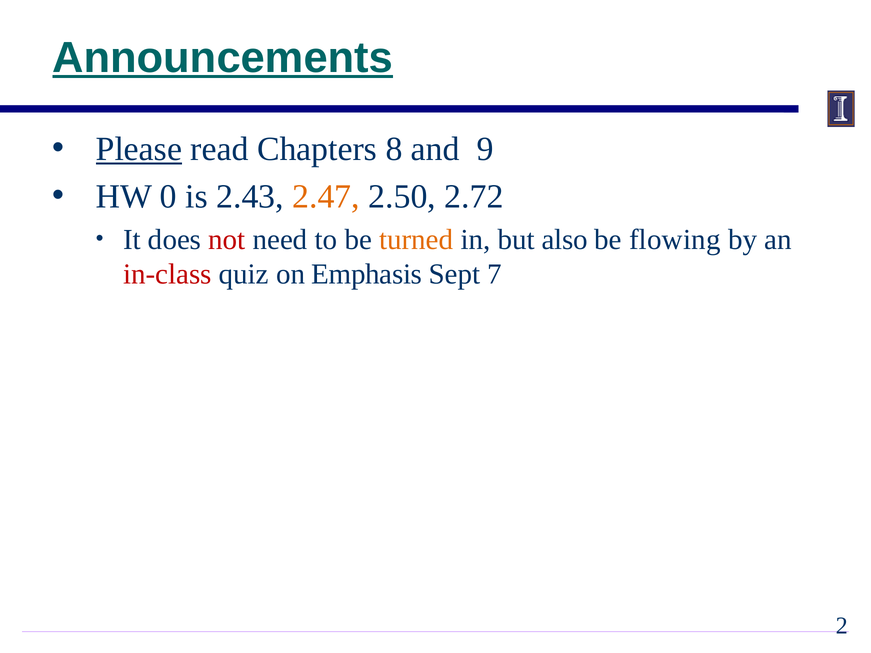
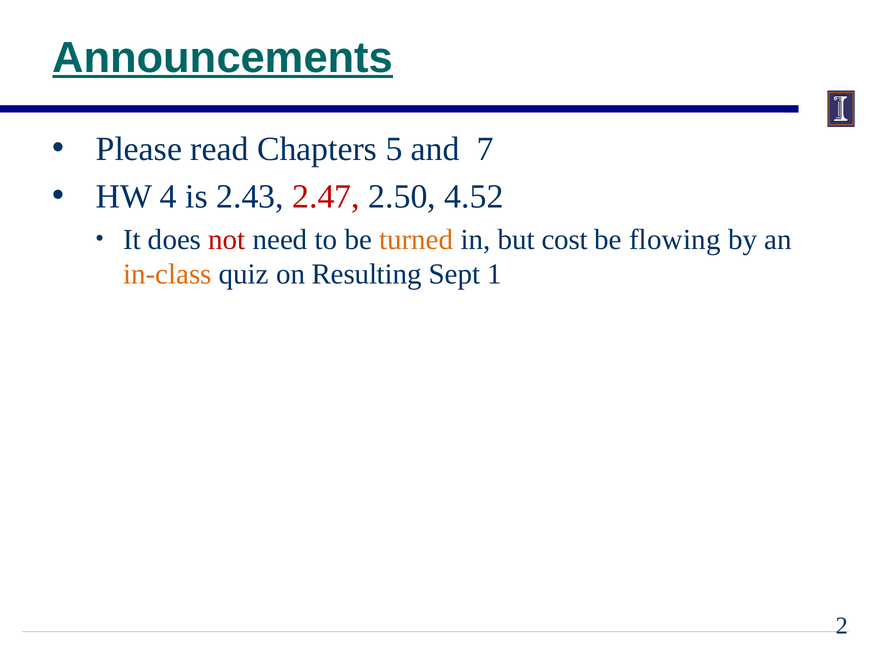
Please underline: present -> none (139, 149)
8: 8 -> 5 (394, 149)
9: 9 -> 7 (485, 149)
0: 0 -> 4 (168, 196)
2.47 colour: orange -> red (326, 196)
2.72: 2.72 -> 4.52 (474, 196)
also: also -> cost (565, 240)
in-class colour: red -> orange (167, 275)
Emphasis: Emphasis -> Resulting (367, 275)
7: 7 -> 1 (495, 275)
